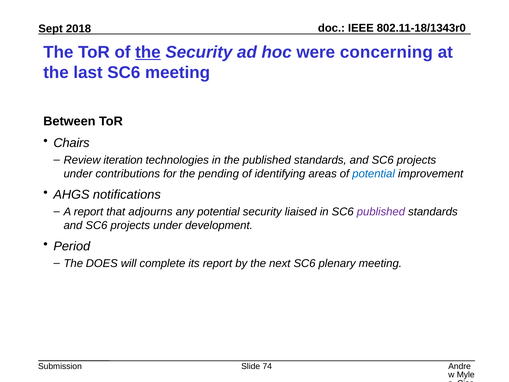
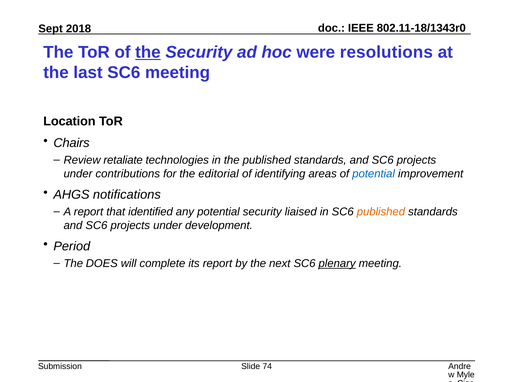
concerning: concerning -> resolutions (386, 52)
Between: Between -> Location (69, 121)
iteration: iteration -> retaliate (123, 160)
pending: pending -> editorial (219, 174)
adjourns: adjourns -> identified (151, 212)
published colour: purple -> orange (381, 212)
plenary underline: none -> present (337, 263)
